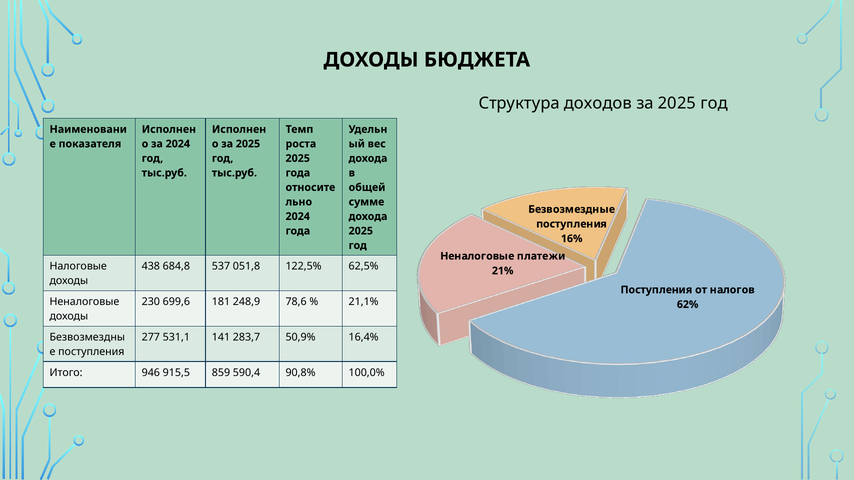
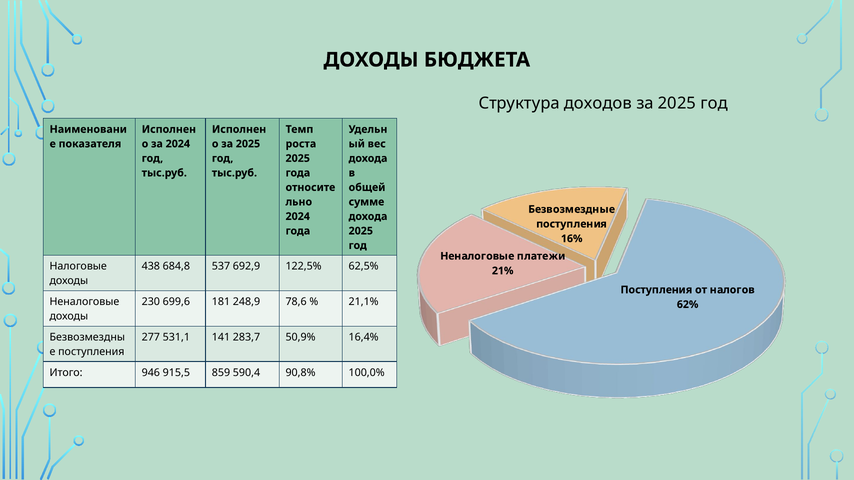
051,8: 051,8 -> 692,9 (246, 267)
